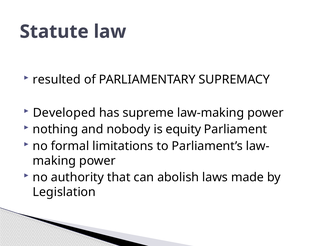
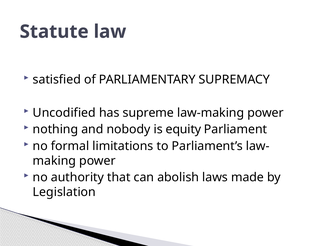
resulted: resulted -> satisfied (57, 80)
Developed: Developed -> Uncodified (64, 113)
